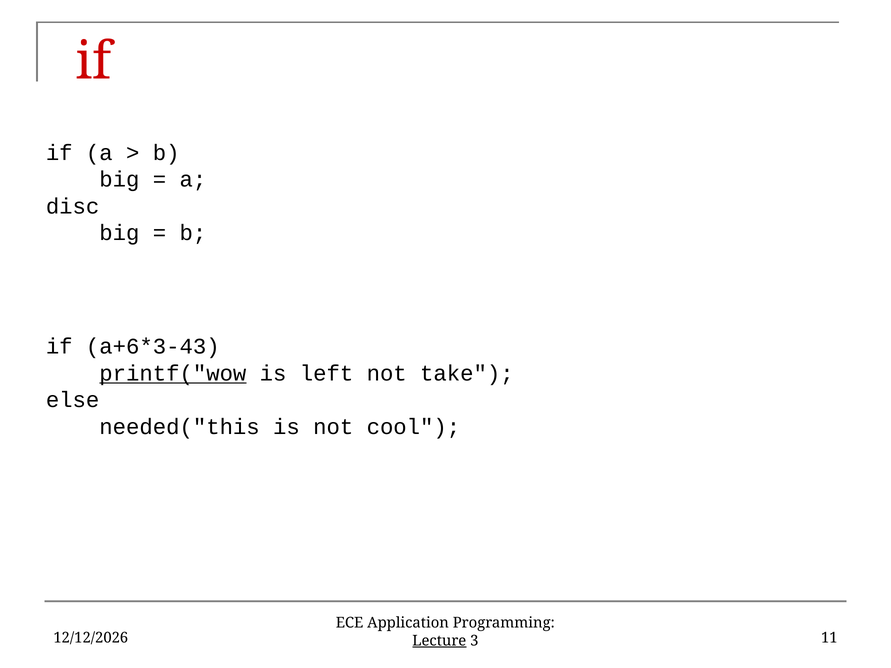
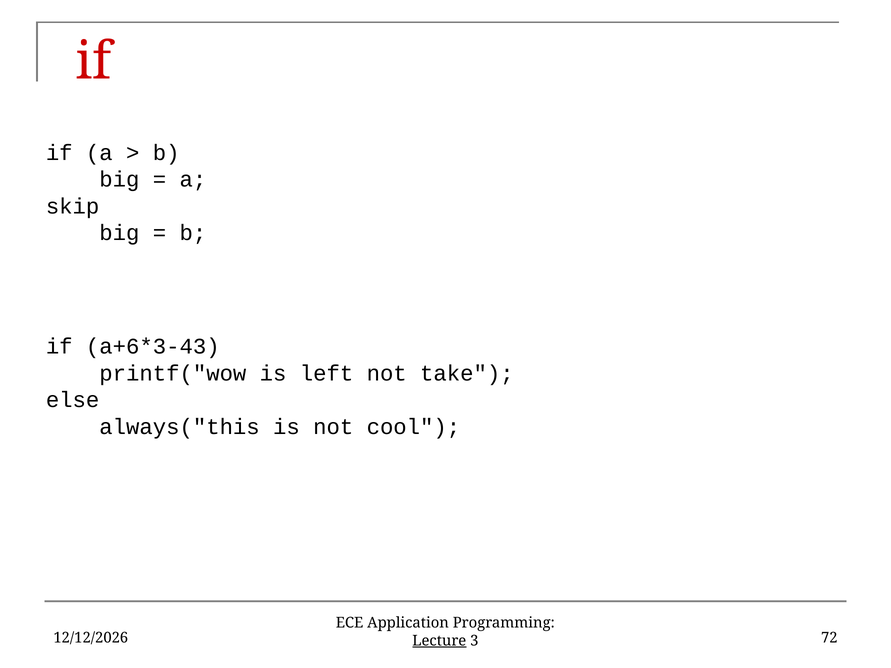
disc: disc -> skip (73, 206)
printf("wow underline: present -> none (173, 373)
needed("this: needed("this -> always("this (180, 427)
11: 11 -> 72 (829, 638)
